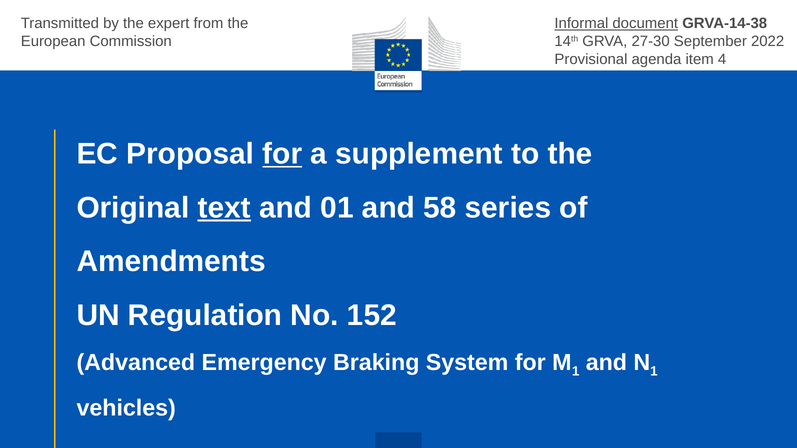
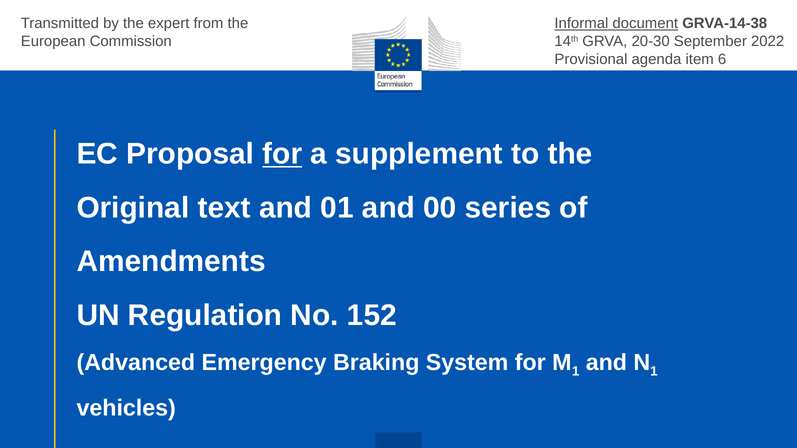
27-30: 27-30 -> 20-30 (651, 41)
4: 4 -> 6 (722, 59)
text underline: present -> none (224, 208)
58: 58 -> 00 (440, 208)
